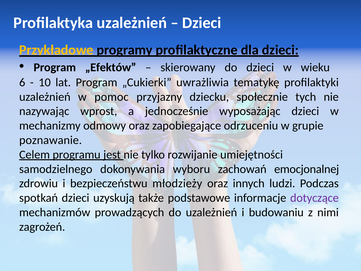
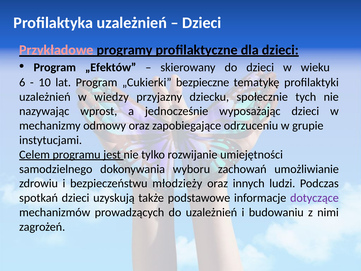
Przykładowe colour: yellow -> pink (56, 50)
uwrażliwia: uwrażliwia -> bezpieczne (203, 82)
pomoc: pomoc -> wiedzy (111, 97)
poznawanie: poznawanie -> instytucjami (51, 140)
emocjonalnej: emocjonalnej -> umożliwianie (307, 169)
